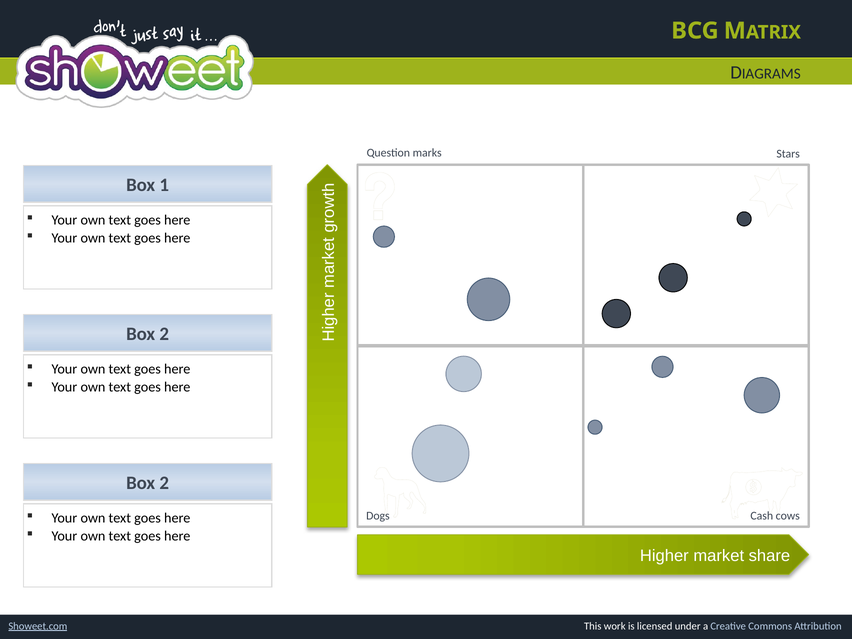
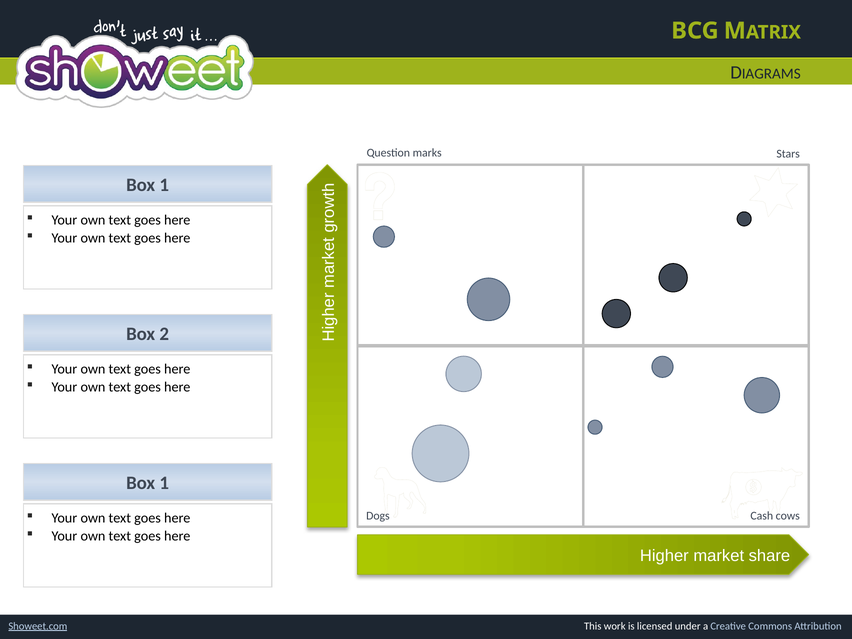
2: 2 -> 1 (164, 483)
